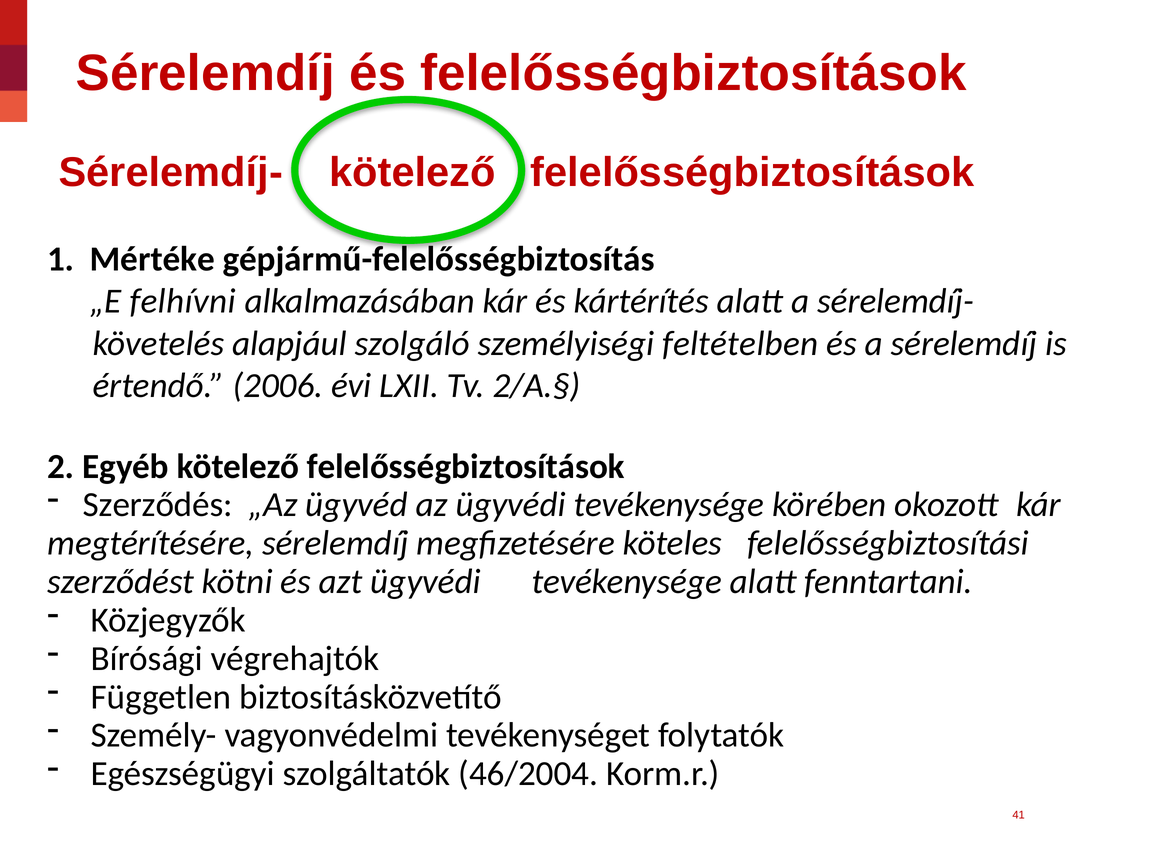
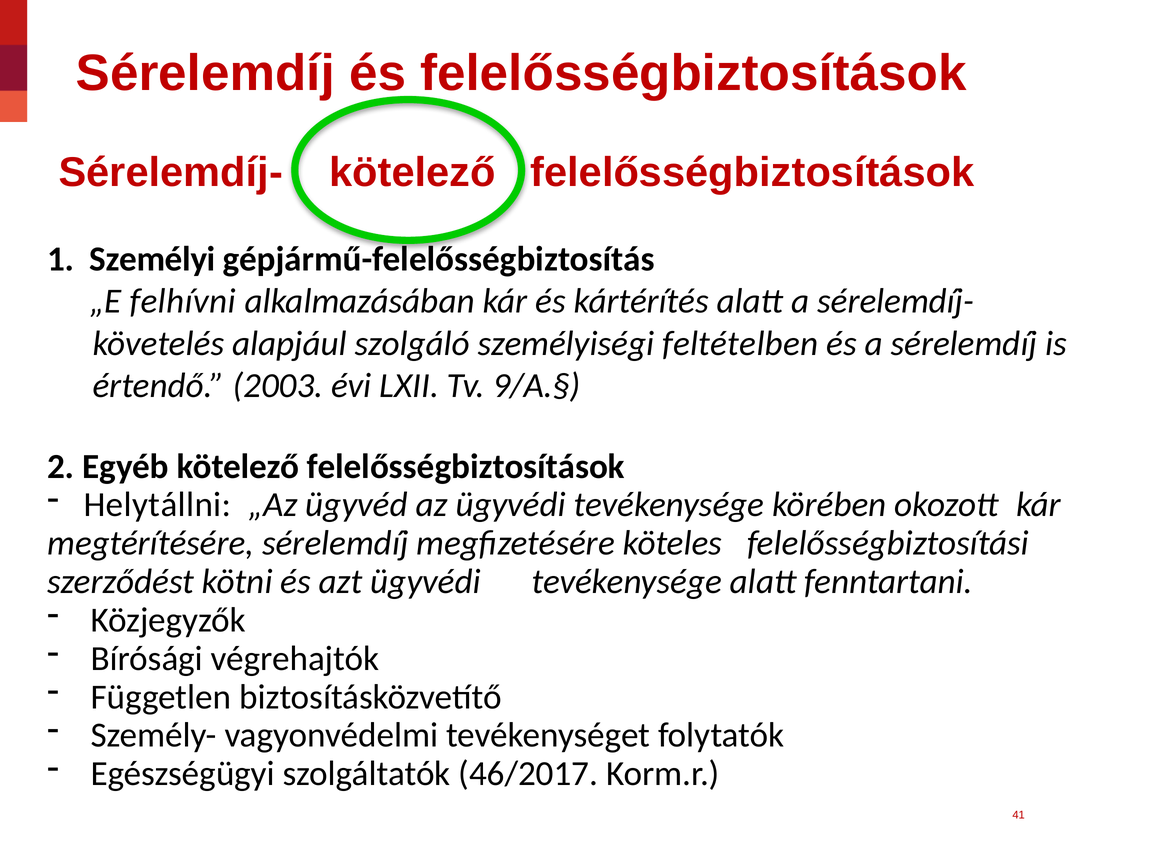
Mértéke: Mértéke -> Személyi (152, 259)
2006: 2006 -> 2003 (278, 386)
2/A.§: 2/A.§ -> 9/A.§ (537, 386)
Szerződés: Szerződés -> Helytállni (157, 505)
46/2004: 46/2004 -> 46/2017 (528, 774)
